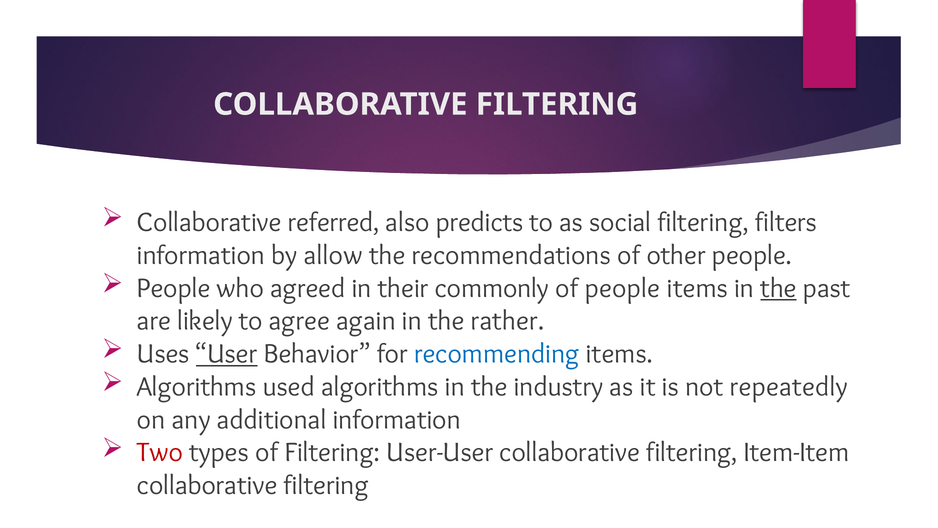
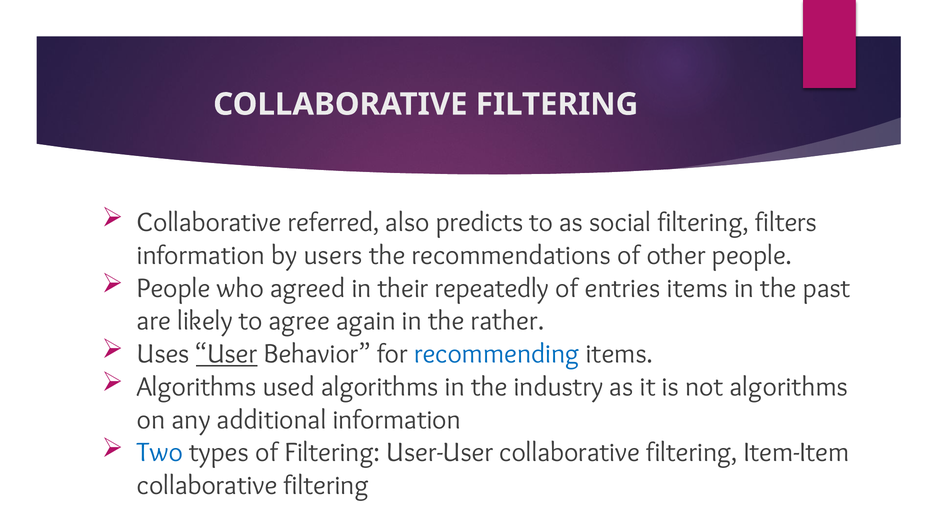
allow: allow -> users (333, 255)
commonly: commonly -> repeatedly (492, 288)
of people: people -> entries (622, 288)
the underline: present -> none (779, 288)
not repeatedly: repeatedly -> algorithms (789, 386)
Two colour: red -> blue (160, 452)
